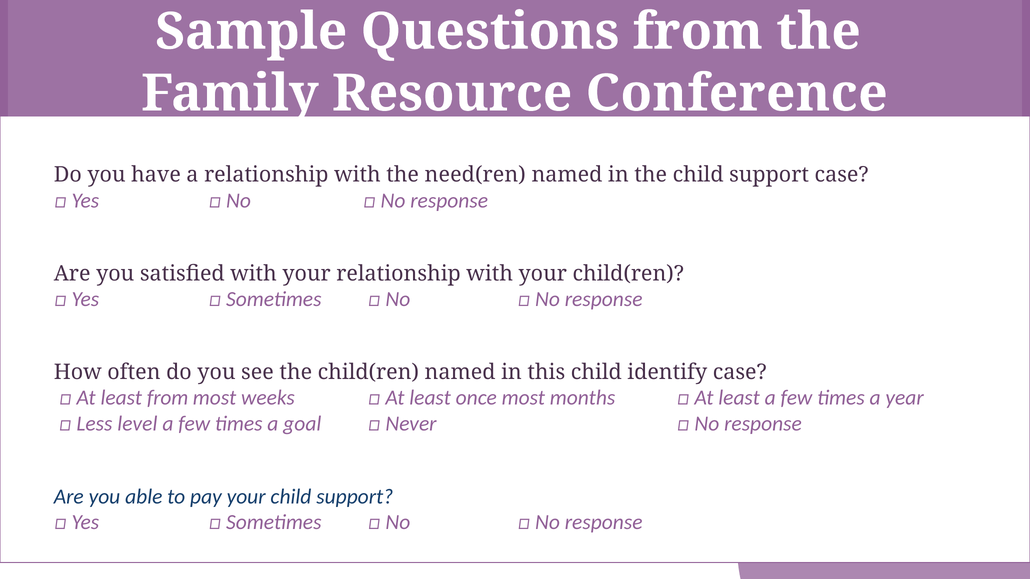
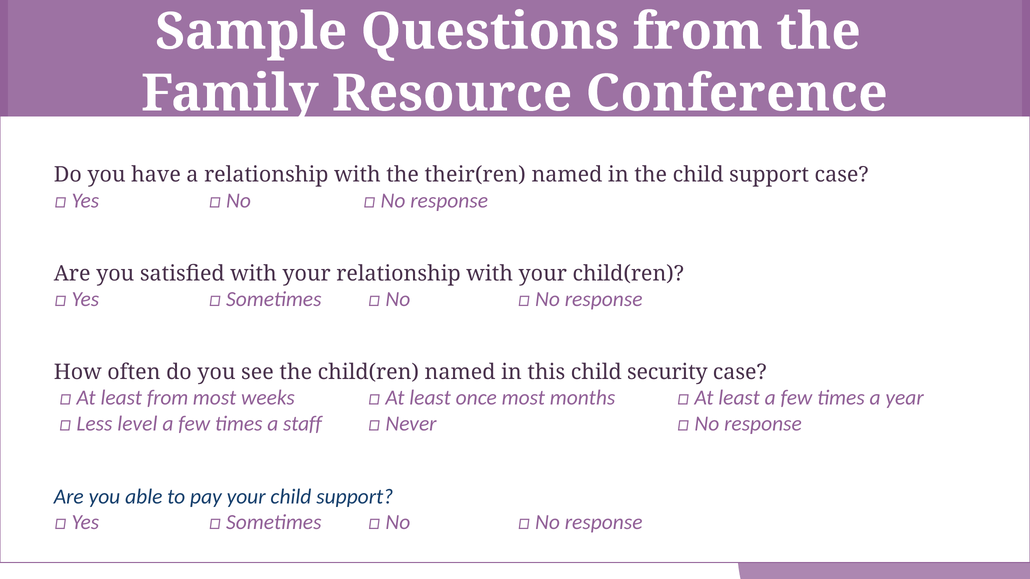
need(ren: need(ren -> their(ren (475, 175)
identify: identify -> security (667, 372)
goal: goal -> staff (302, 424)
